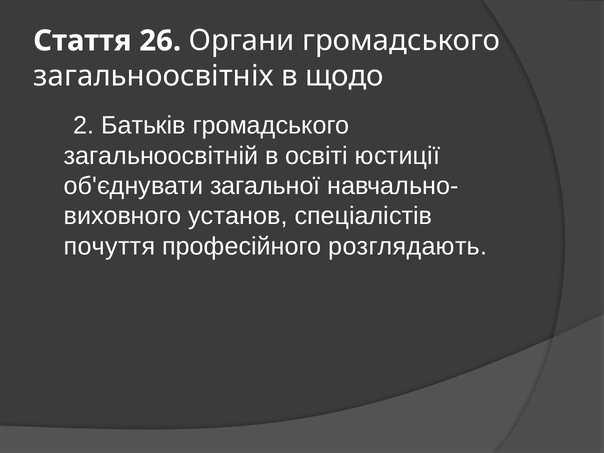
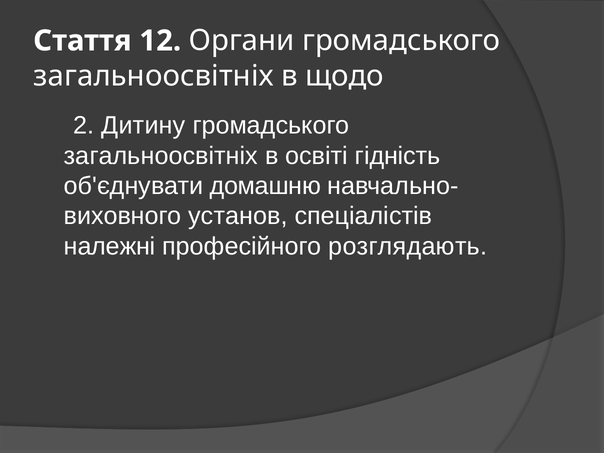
26: 26 -> 12 (160, 41)
Батьків: Батьків -> Дитину (143, 126)
загальноосвітній: загальноосвітній -> загальноосвітніх (161, 156)
юстиції: юстиції -> гідність (398, 156)
загальної: загальної -> домашню (265, 186)
почуття: почуття -> належні (110, 246)
